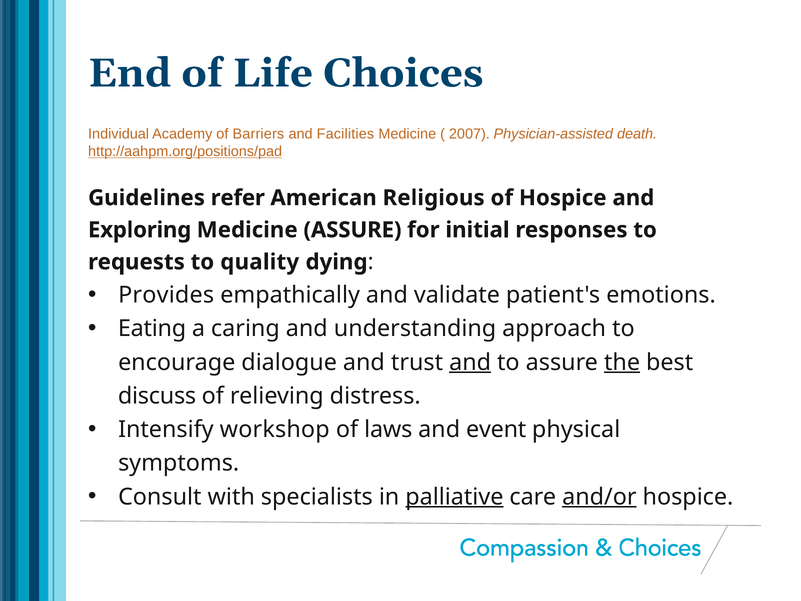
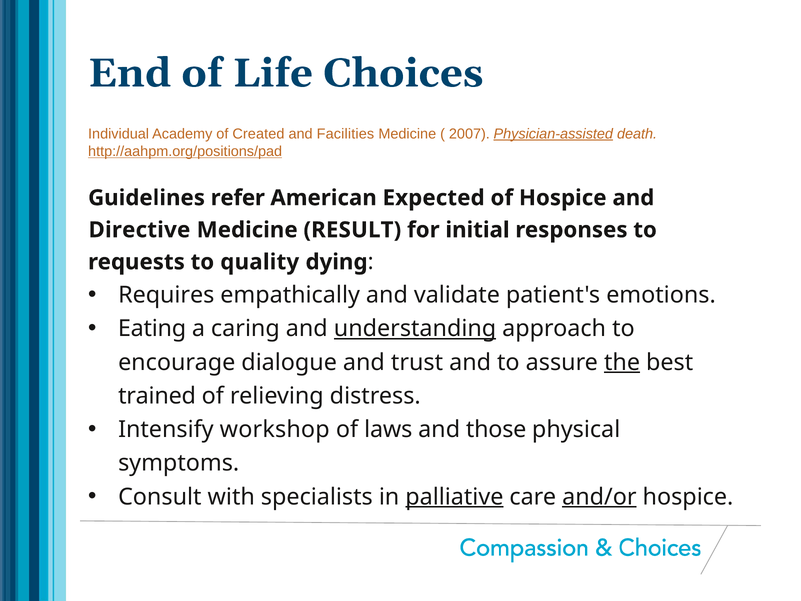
Barriers: Barriers -> Created (258, 134)
Physician-assisted underline: none -> present (553, 134)
Religious: Religious -> Expected (434, 198)
Exploring: Exploring -> Directive (139, 230)
Medicine ASSURE: ASSURE -> RESULT (352, 230)
Provides: Provides -> Requires (166, 295)
understanding underline: none -> present (415, 329)
and underline: present -> none (470, 362)
discuss: discuss -> trained (157, 396)
event: event -> those (496, 429)
